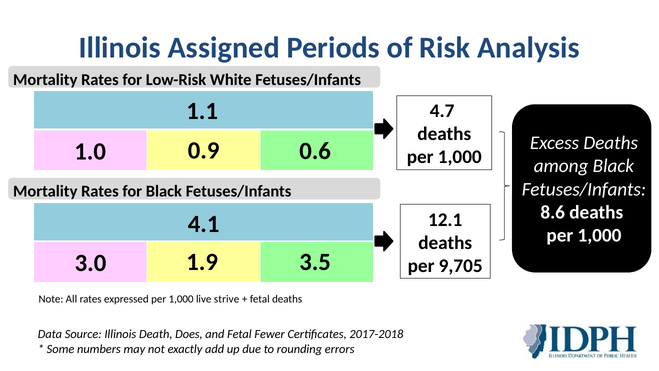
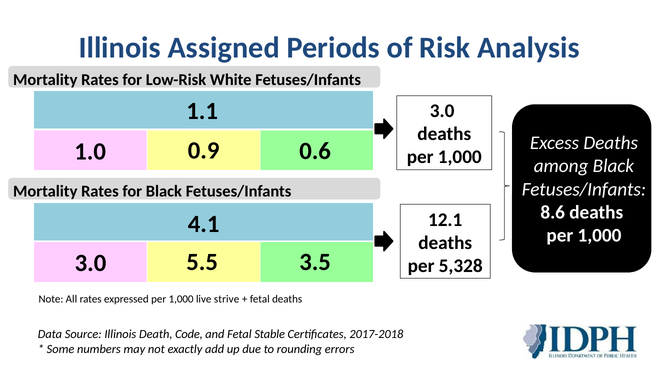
4.7: 4.7 -> 3.0 (442, 111)
1.9: 1.9 -> 5.5 (202, 262)
9,705: 9,705 -> 5,328 (461, 266)
Does: Does -> Code (189, 334)
Fewer: Fewer -> Stable (270, 334)
